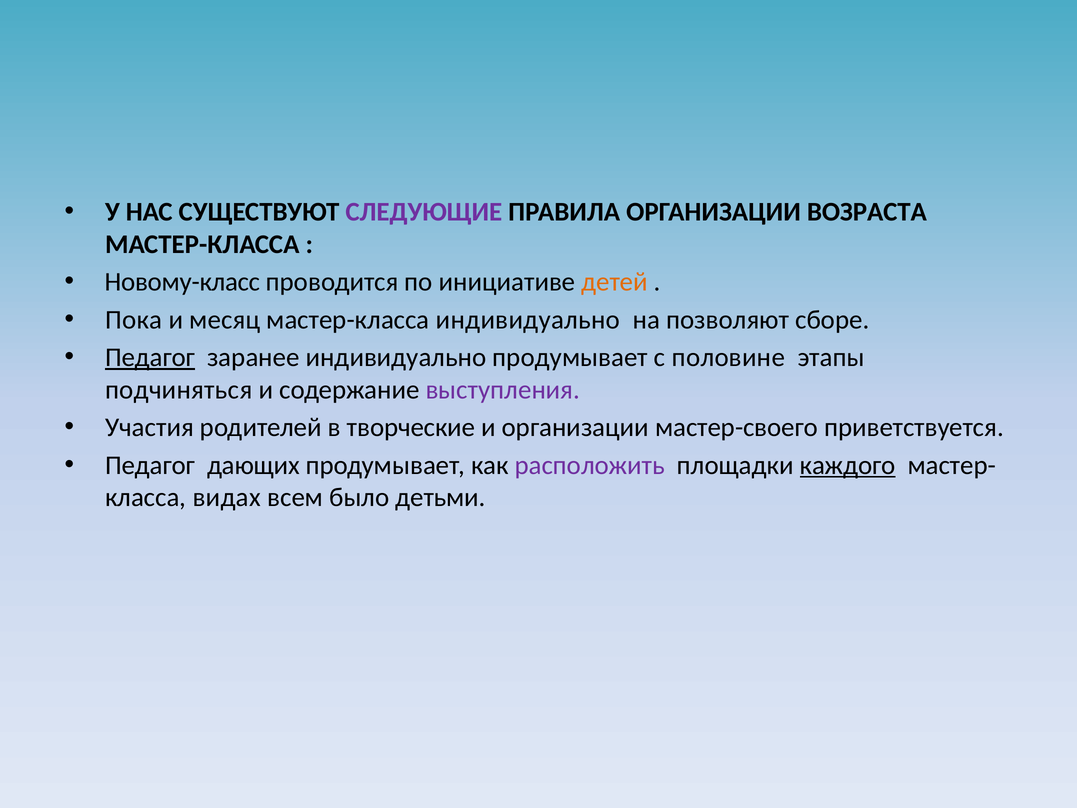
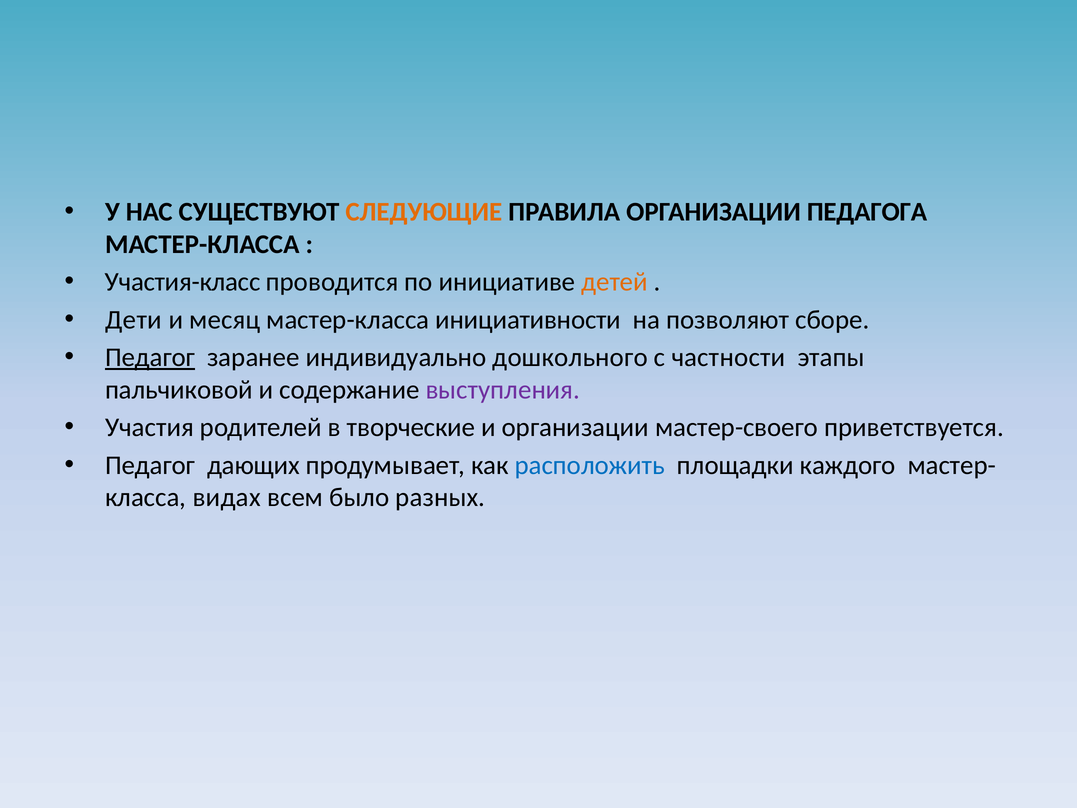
СЛЕДУЮЩИЕ colour: purple -> orange (424, 212)
ВОЗРАСТА: ВОЗРАСТА -> ПЕДАГОГА (867, 212)
Новому-класс: Новому-класс -> Участия-класс (183, 282)
Пока: Пока -> Дети (134, 320)
мастер-класса индивидуально: индивидуально -> инициативности (528, 320)
индивидуально продумывает: продумывает -> дошкольного (570, 357)
половине: половине -> частности (728, 357)
подчиняться: подчиняться -> пальчиковой (179, 390)
расположить colour: purple -> blue (590, 465)
каждого underline: present -> none (848, 465)
детьми: детьми -> разных (440, 497)
